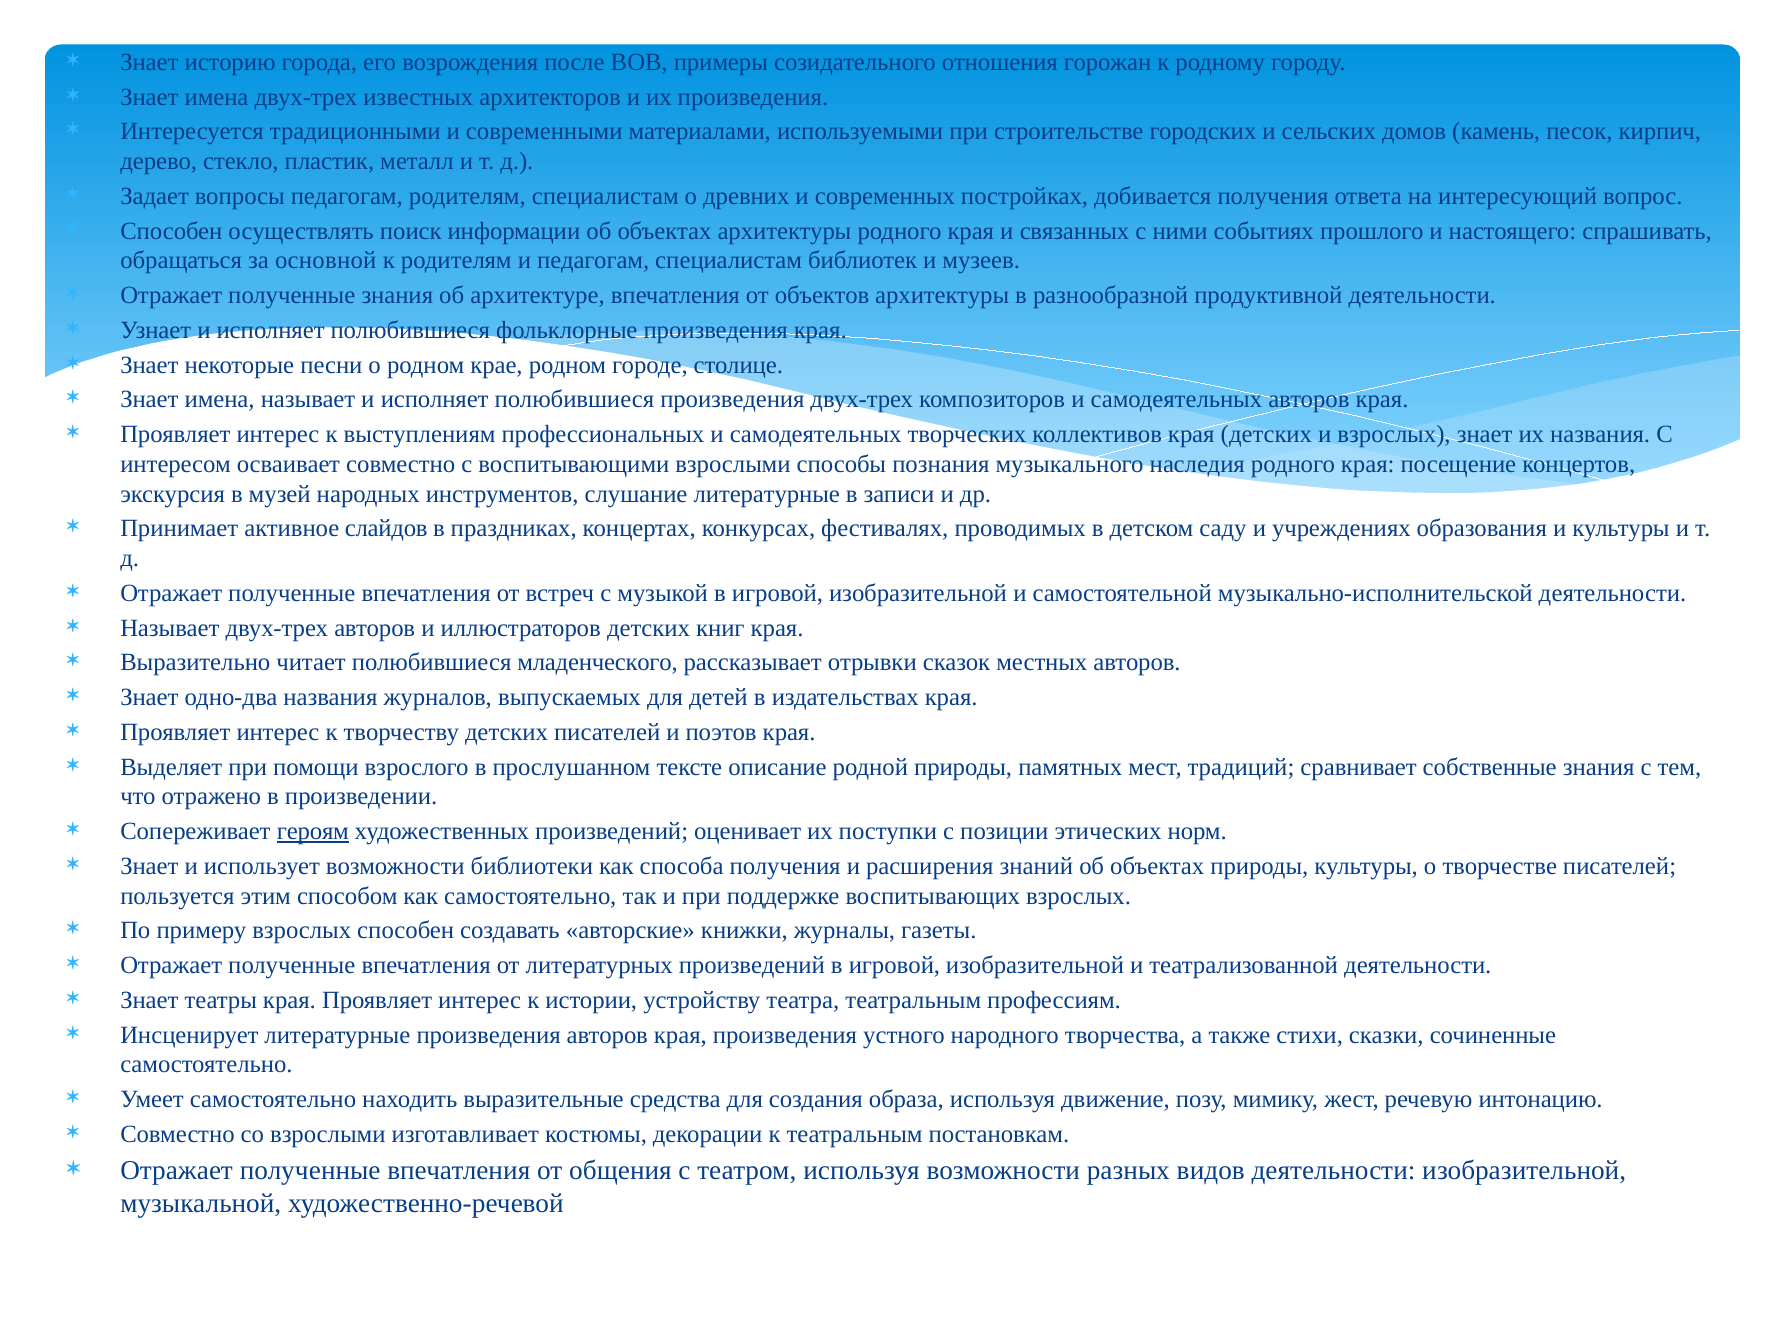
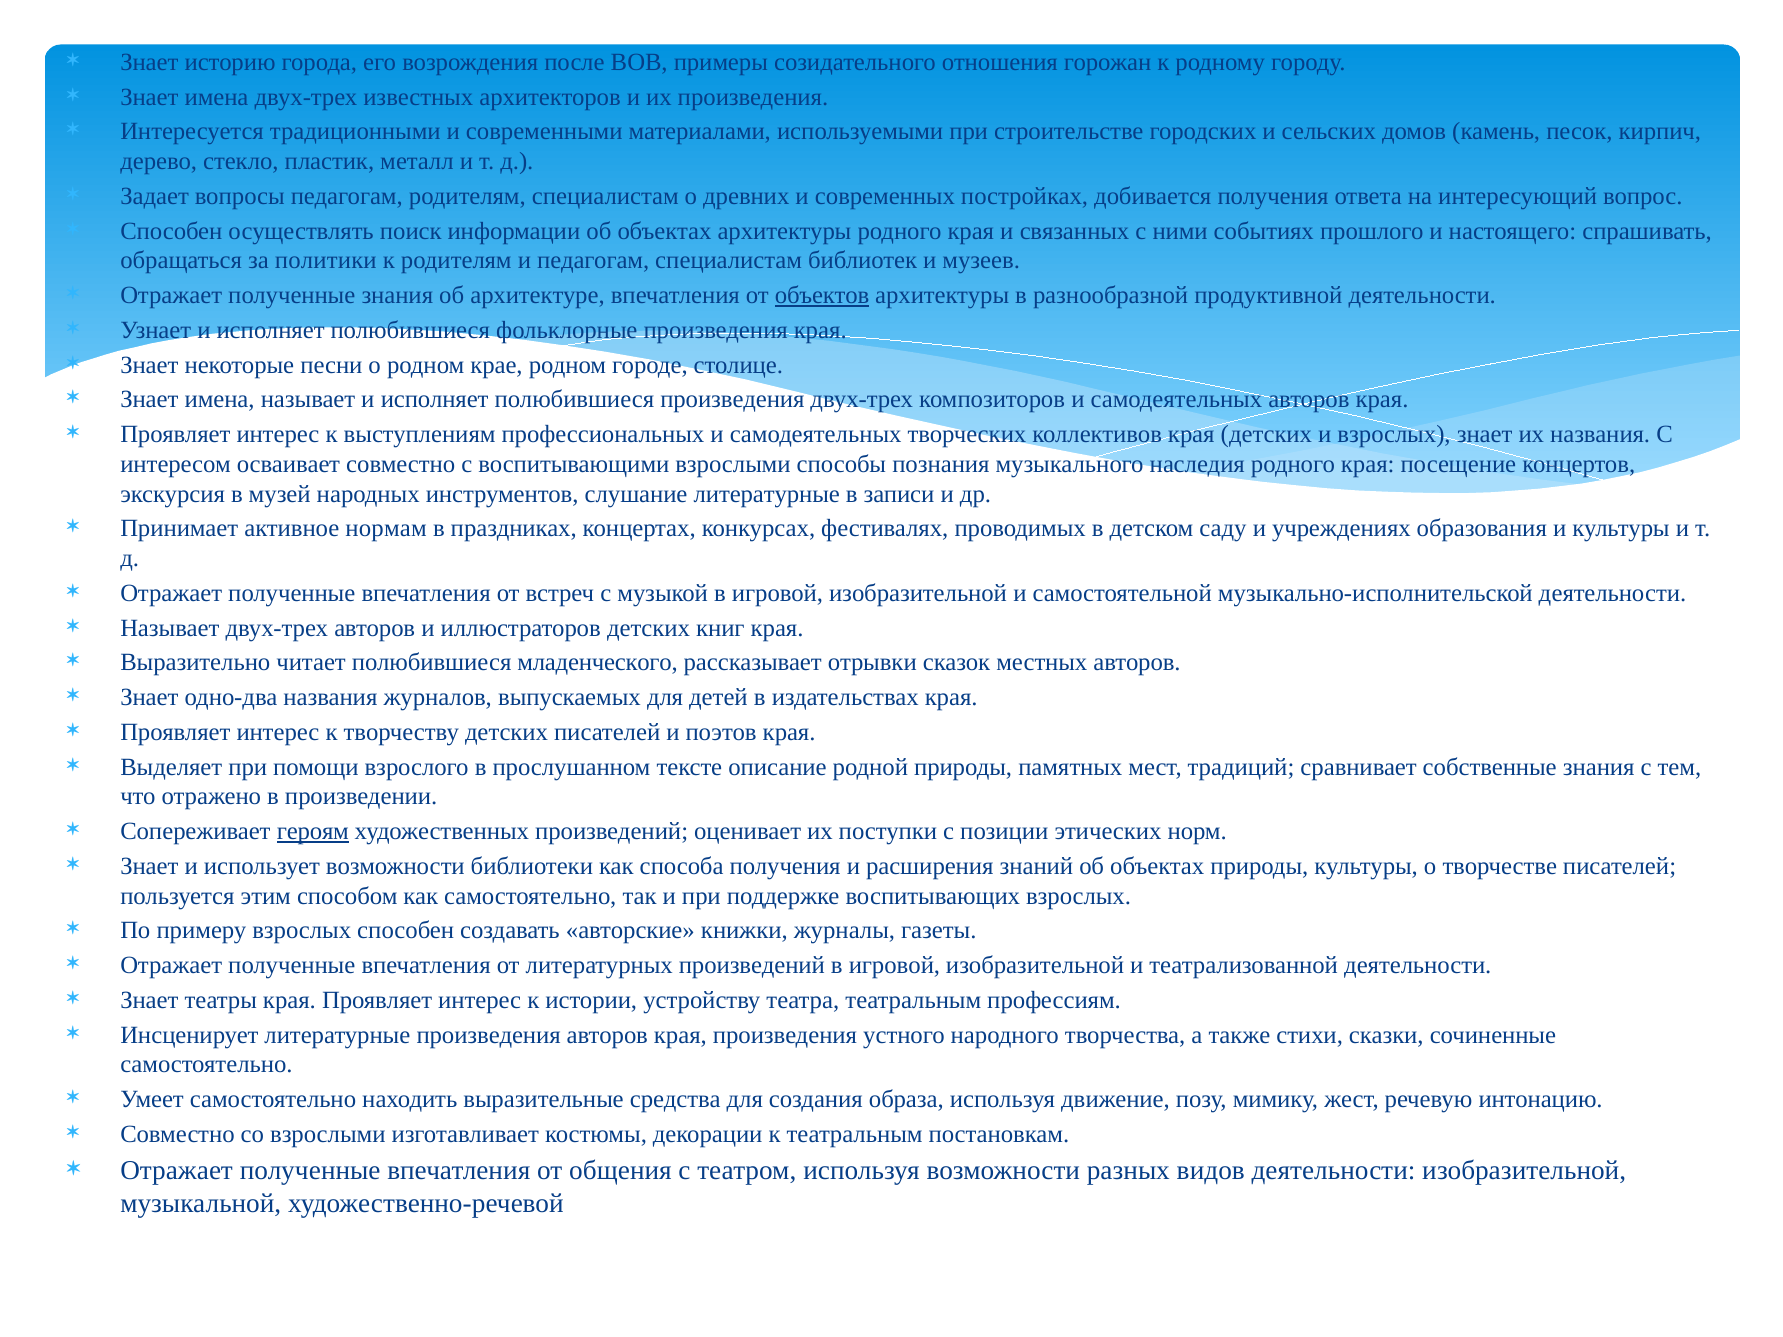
основной: основной -> политики (326, 261)
объектов underline: none -> present (822, 296)
слайдов: слайдов -> нормам (386, 529)
